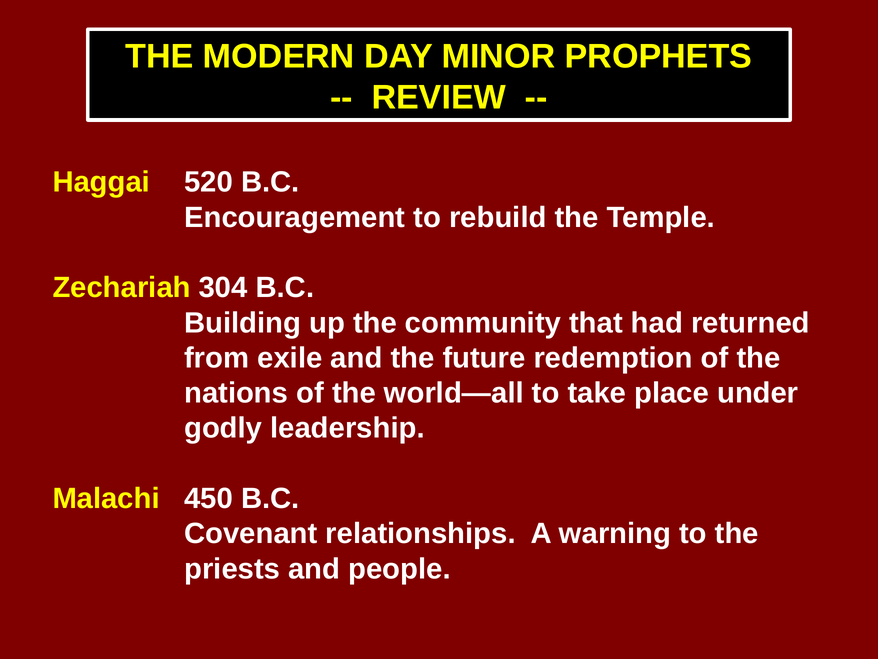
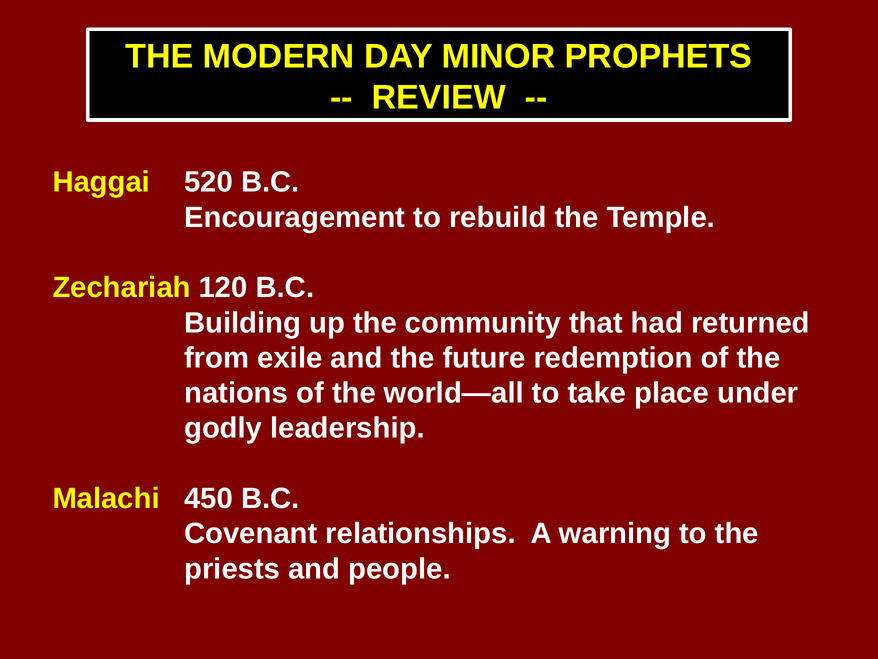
304: 304 -> 120 (223, 287)
